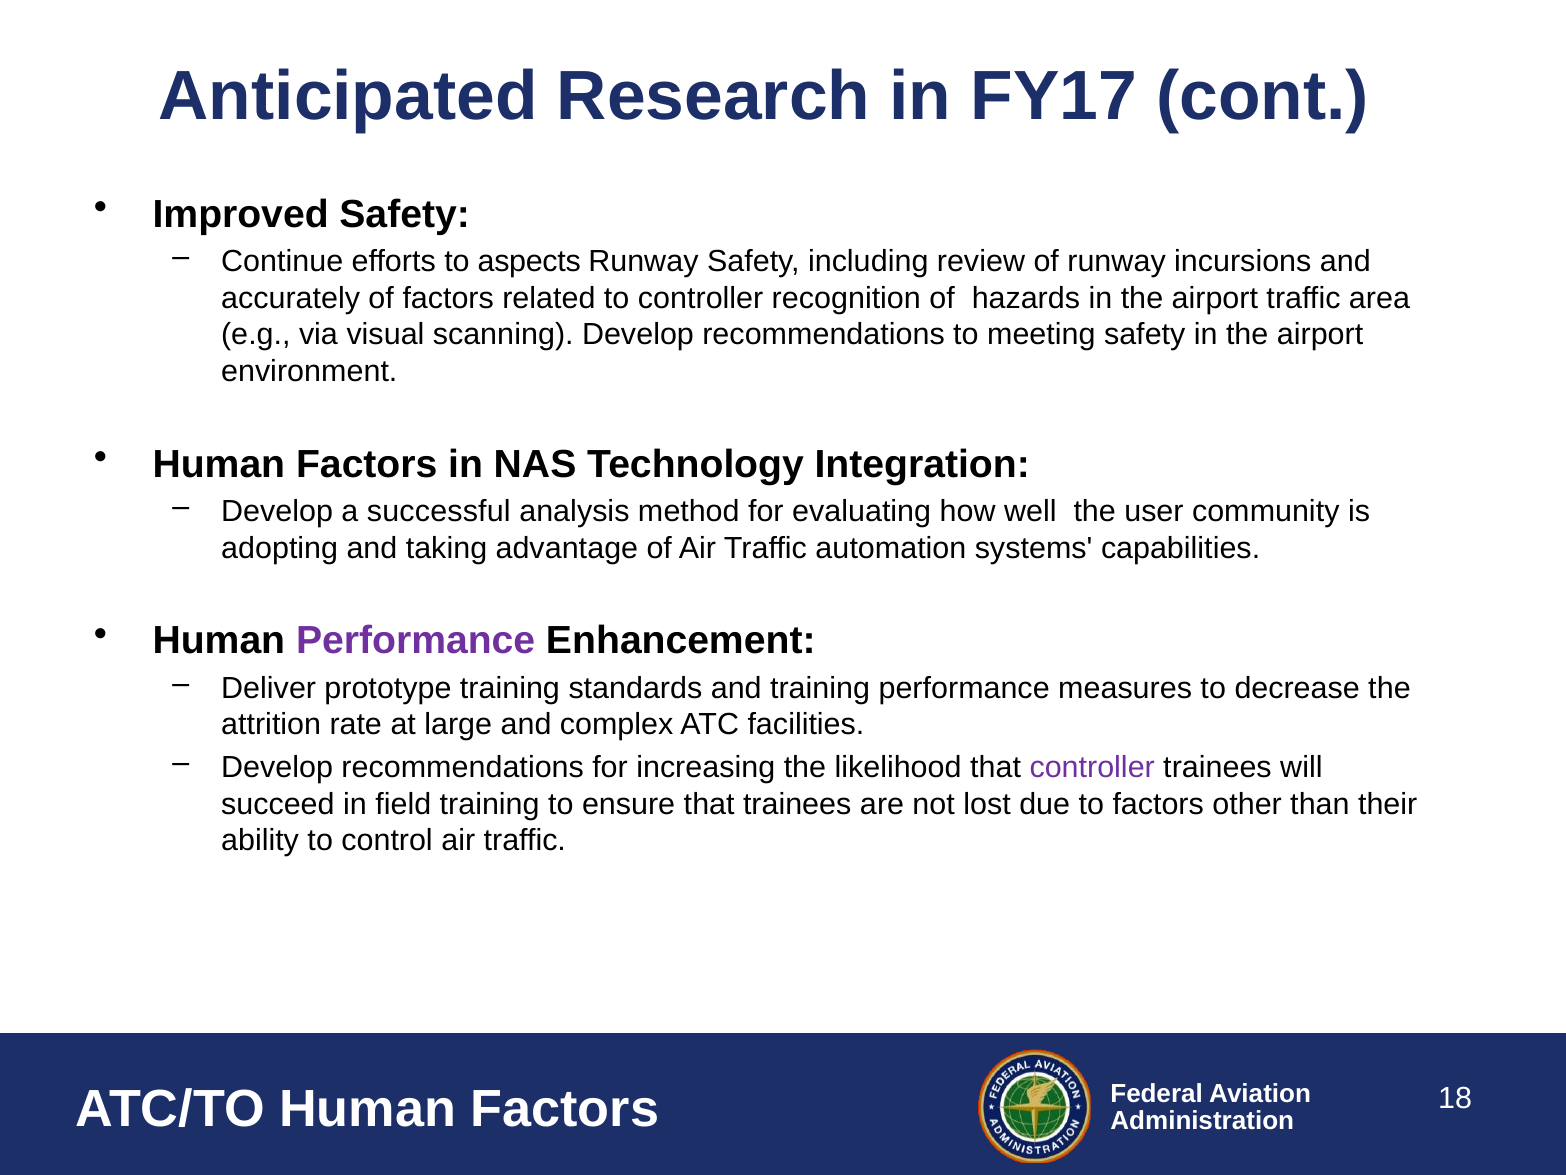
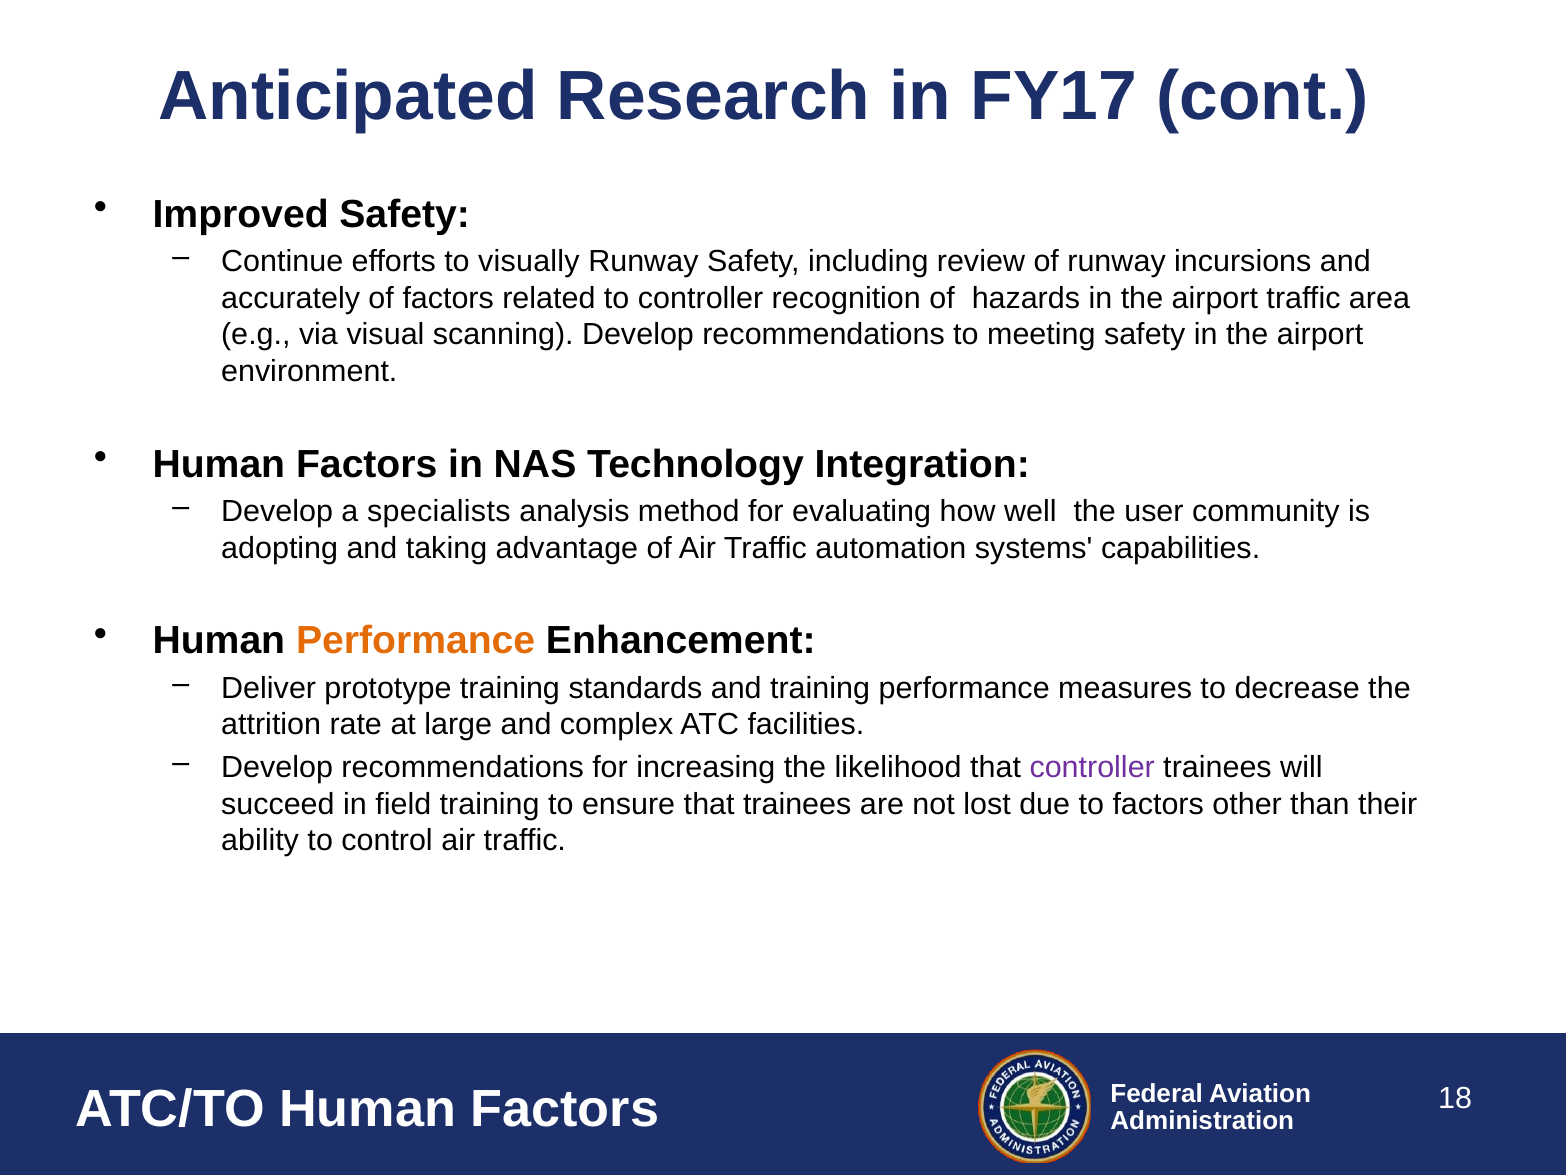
aspects: aspects -> visually (529, 261)
successful: successful -> specialists (439, 511)
Performance colour: purple -> orange (416, 641)
